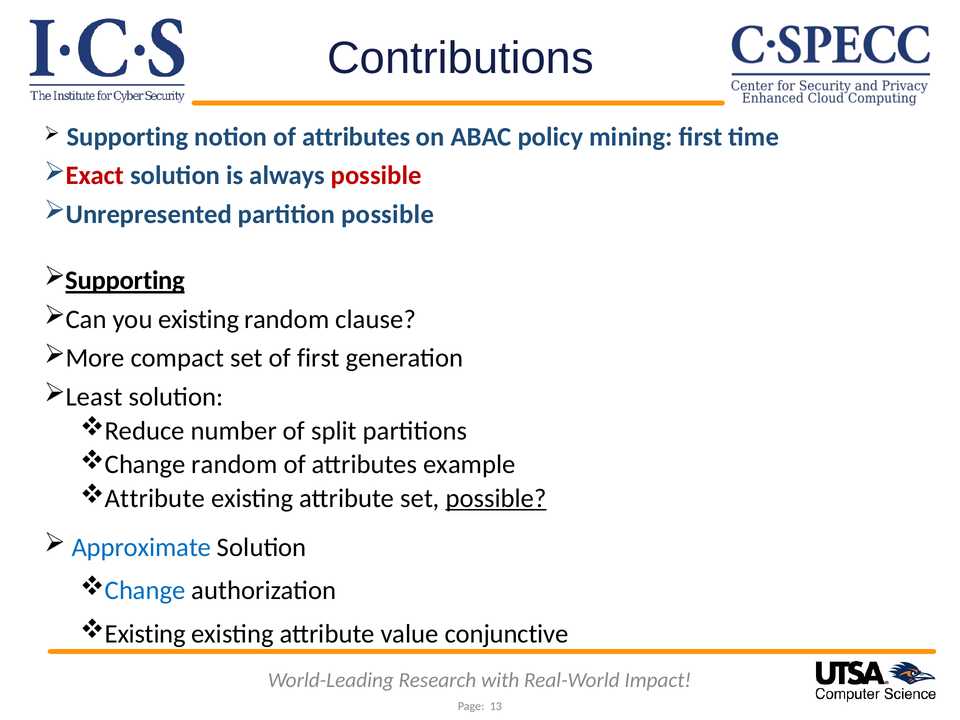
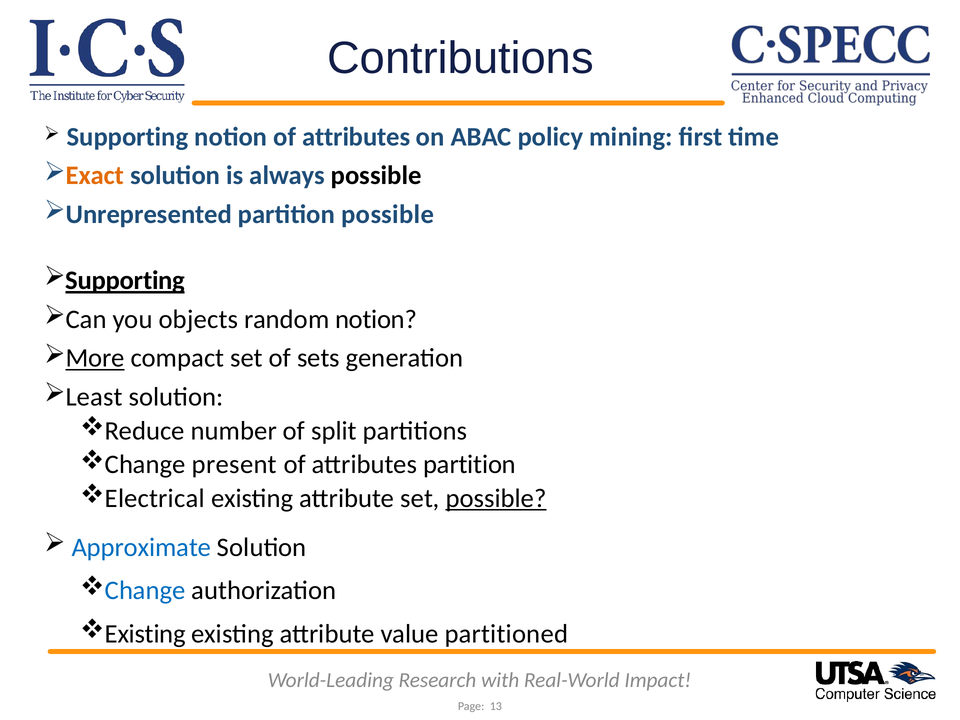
Exact colour: red -> orange (95, 176)
possible colour: red -> black (376, 176)
you existing: existing -> objects (198, 319)
random clause: clause -> notion (376, 319)
More underline: none -> present (95, 358)
of first: first -> sets (319, 358)
Change random: random -> present (234, 465)
attributes example: example -> partition (470, 465)
Attribute: Attribute -> Electrical (155, 498)
conjunctive: conjunctive -> partitioned (506, 634)
